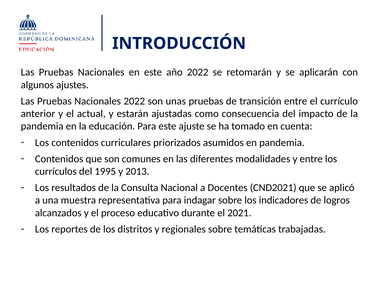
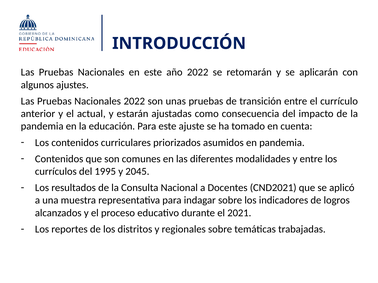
2013: 2013 -> 2045 (137, 172)
